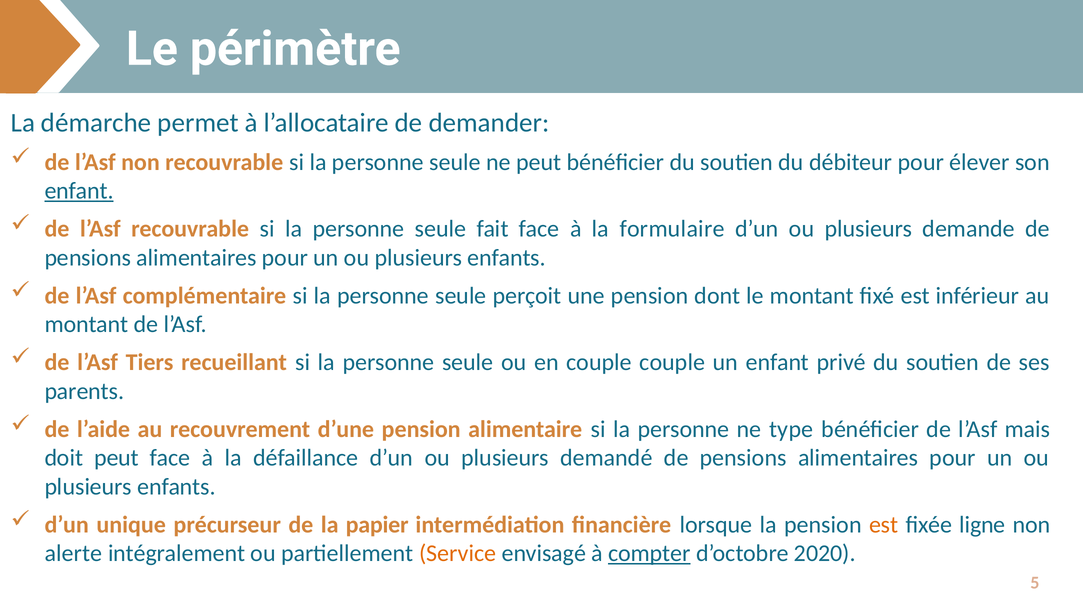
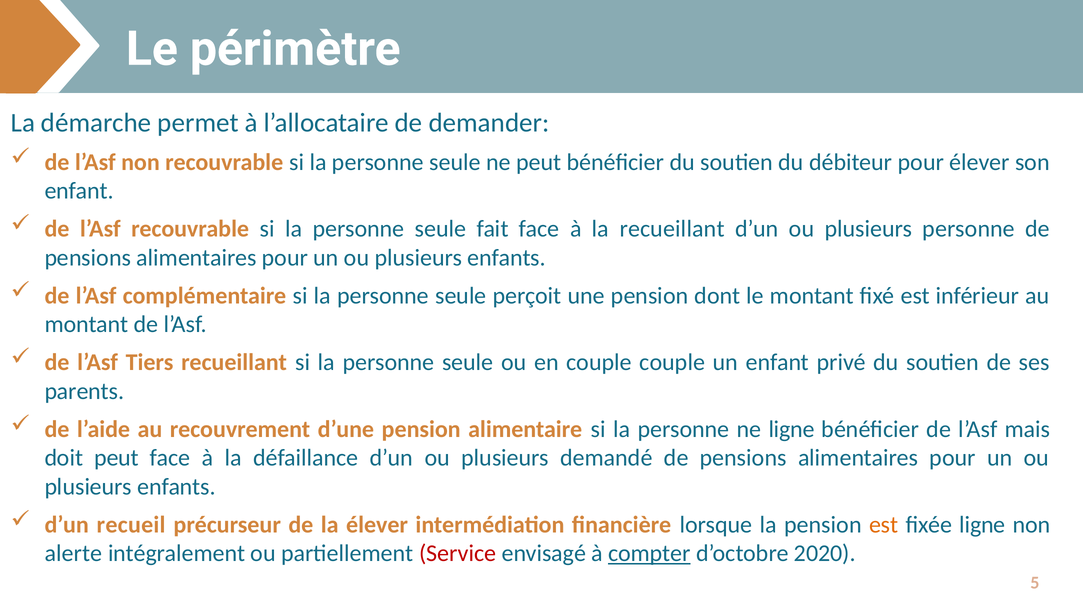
enfant underline: present -> none (79, 191)
la formulaire: formulaire -> recueillant (672, 229)
plusieurs demande: demande -> personne (969, 229)
ne type: type -> ligne (792, 429)
unique: unique -> recueil (131, 525)
la papier: papier -> élever (377, 525)
Service colour: orange -> red (458, 554)
